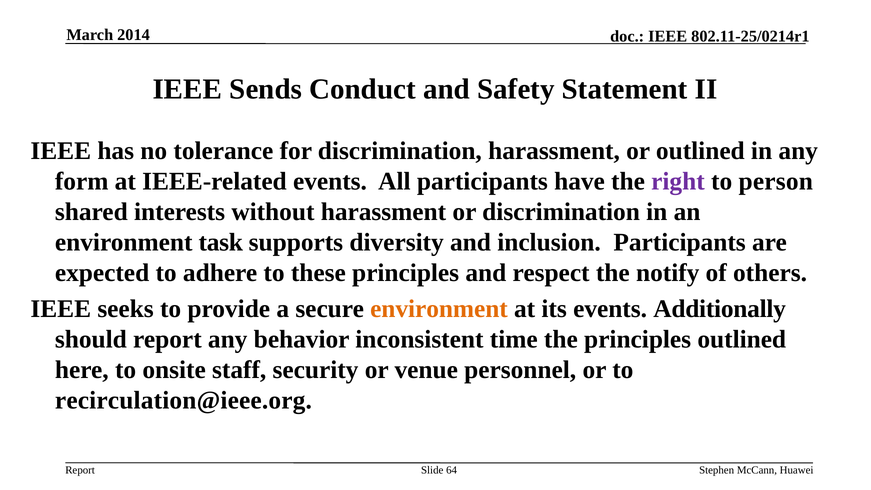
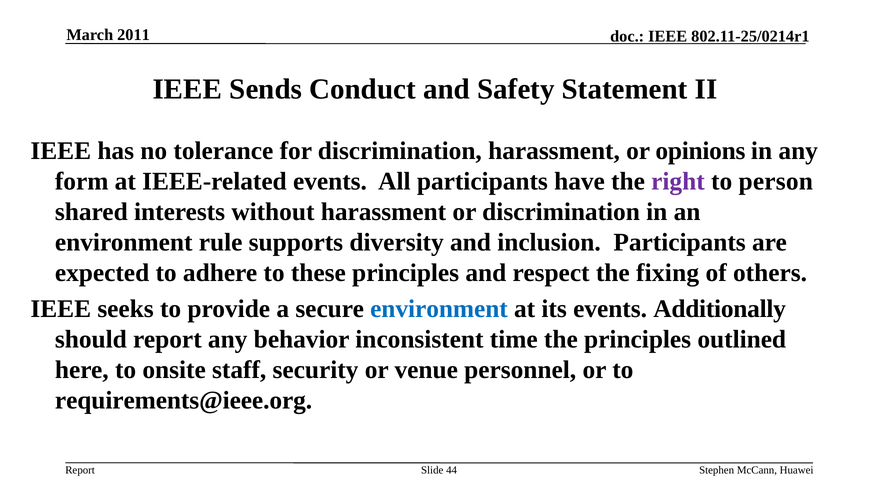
2014: 2014 -> 2011 (134, 35)
or outlined: outlined -> opinions (700, 151)
task: task -> rule (221, 243)
notify: notify -> fixing (668, 273)
environment colour: orange -> blue (439, 309)
recirculation@ieee.org: recirculation@ieee.org -> requirements@ieee.org (184, 401)
64: 64 -> 44 (452, 470)
